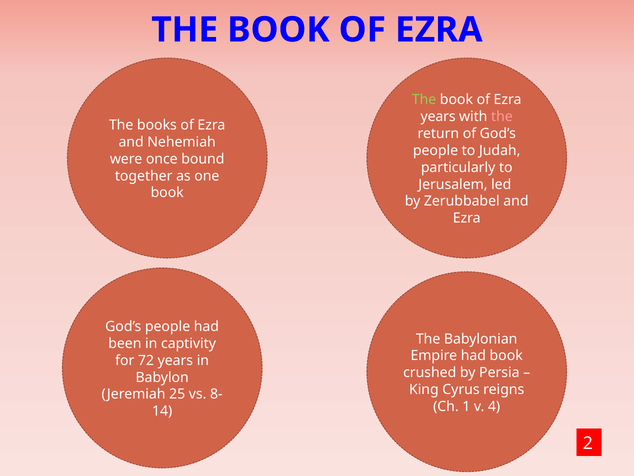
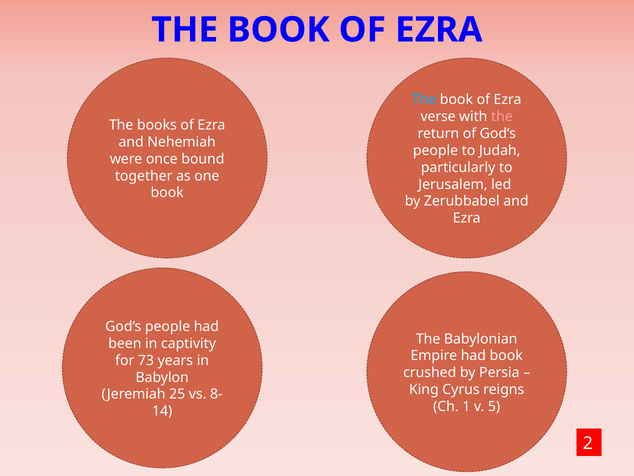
The colour: light green -> light blue (424, 100)
years: years -> verse (438, 117)
72: 72 -> 73 (146, 360)
4: 4 -> 5 (494, 406)
